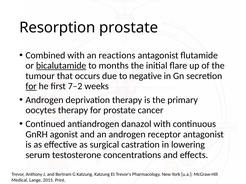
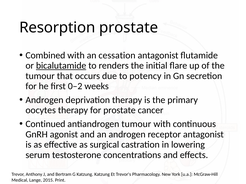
reactions: reactions -> cessation (117, 55)
months: months -> renders (114, 66)
negative: negative -> potency (145, 76)
for underline: present -> none (31, 86)
7–2: 7–2 -> 0–2 (75, 86)
antiandrogen danazol: danazol -> tumour (136, 124)
